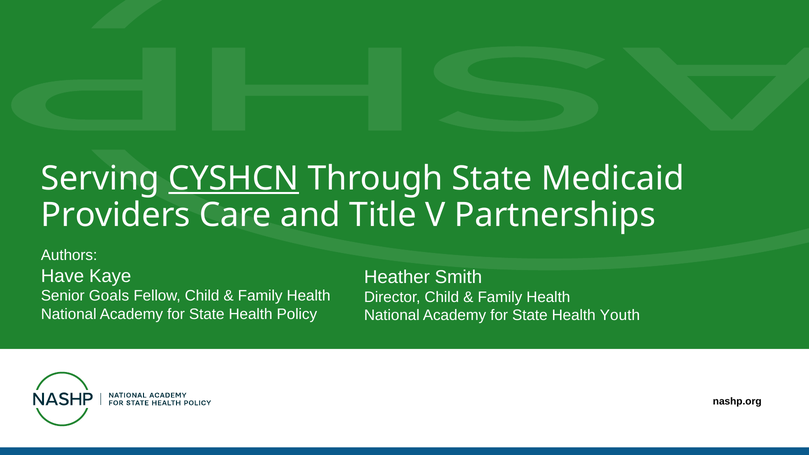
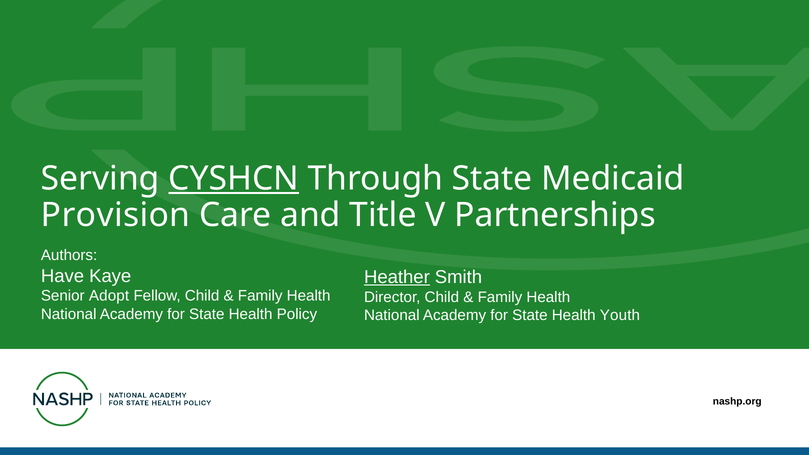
Providers: Providers -> Provision (115, 215)
Heather underline: none -> present (397, 277)
Goals: Goals -> Adopt (109, 296)
